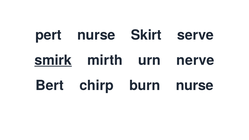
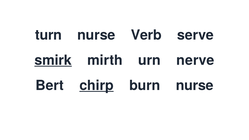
pert: pert -> turn (49, 35)
Skirt: Skirt -> Verb (146, 35)
chirp underline: none -> present (97, 85)
